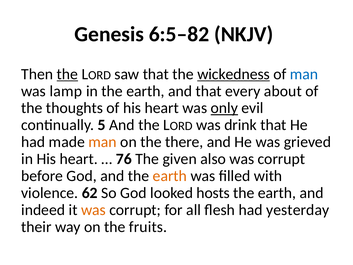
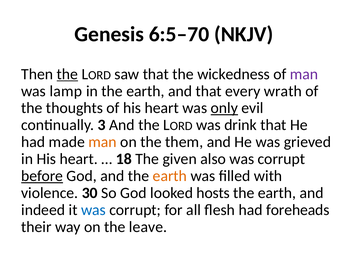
6:5–82: 6:5–82 -> 6:5–70 (179, 34)
wickedness underline: present -> none (234, 74)
man colour: blue -> purple (304, 74)
about: about -> wrath (283, 91)
5: 5 -> 3 (102, 125)
there: there -> them (184, 142)
76: 76 -> 18 (124, 159)
before underline: none -> present (42, 176)
62: 62 -> 30 (90, 193)
was colour: orange -> blue (93, 210)
yesterday: yesterday -> foreheads (298, 210)
fruits: fruits -> leave (148, 227)
